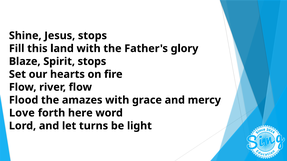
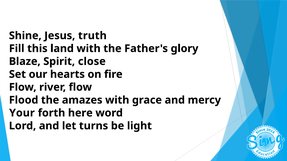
Jesus stops: stops -> truth (92, 36)
Spirit stops: stops -> close (92, 62)
Love: Love -> Your (22, 113)
